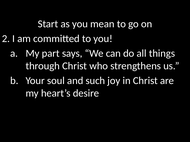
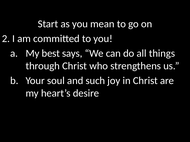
part: part -> best (51, 53)
